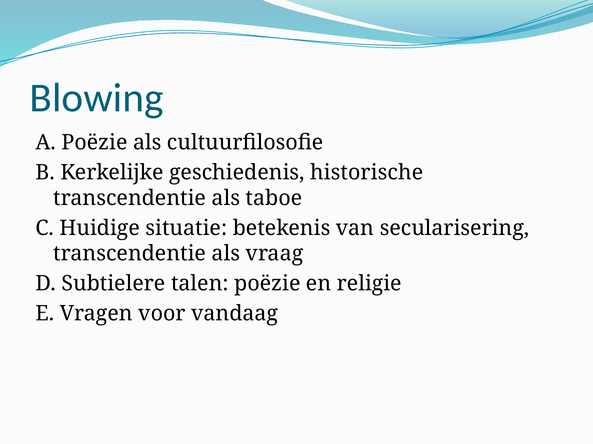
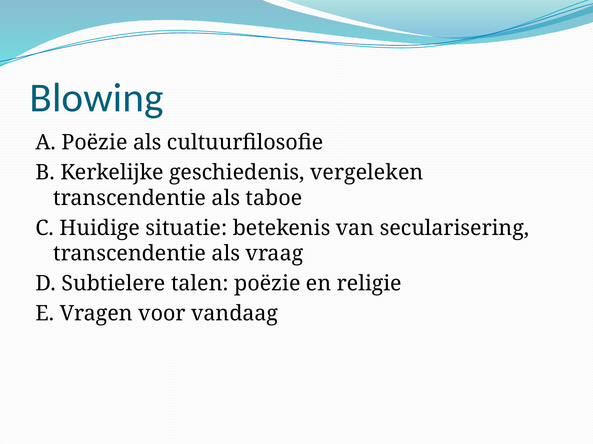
historische: historische -> vergeleken (367, 173)
